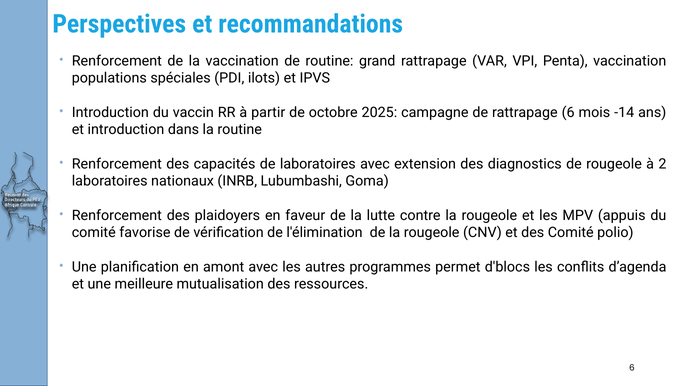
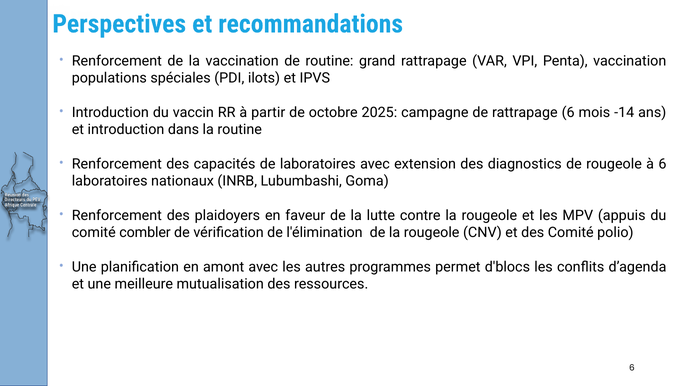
à 2: 2 -> 6 (662, 164)
favorise: favorise -> combler (145, 233)
